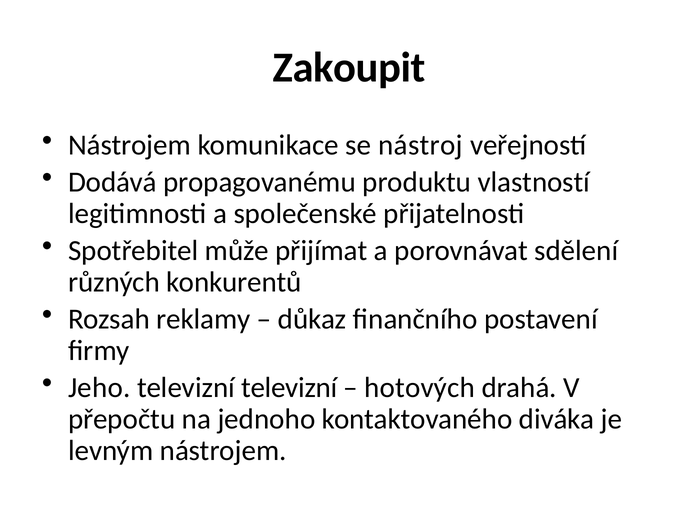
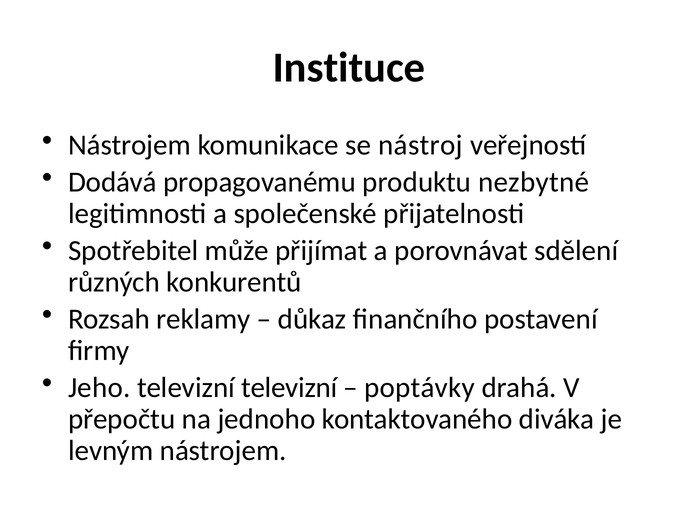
Zakoupit: Zakoupit -> Instituce (349, 68)
vlastností: vlastností -> nezbytné (534, 182)
hotových: hotových -> poptávky (420, 387)
